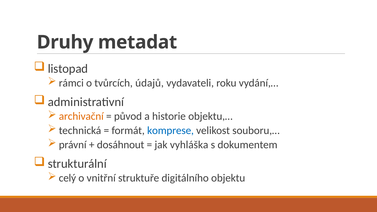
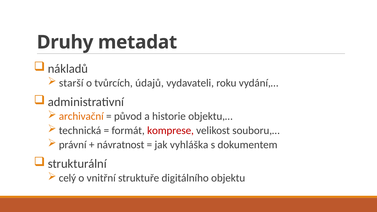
listopad: listopad -> nákladů (68, 69)
rámci: rámci -> starší (71, 83)
komprese colour: blue -> red (171, 131)
dosáhnout: dosáhnout -> návratnost (121, 145)
